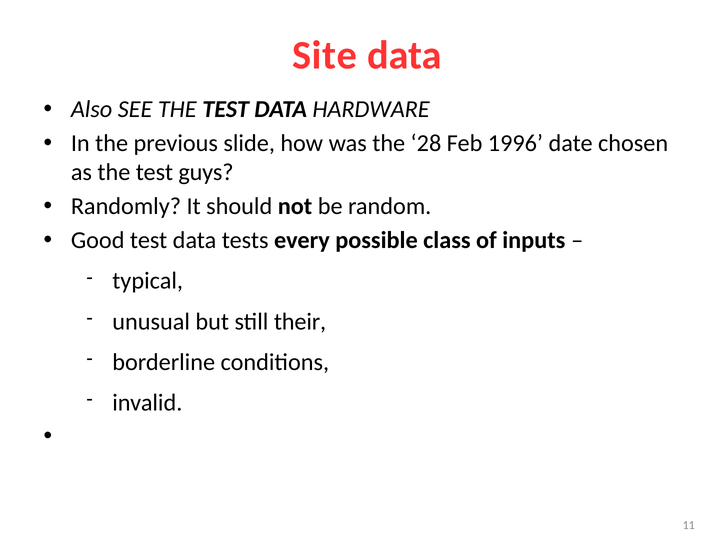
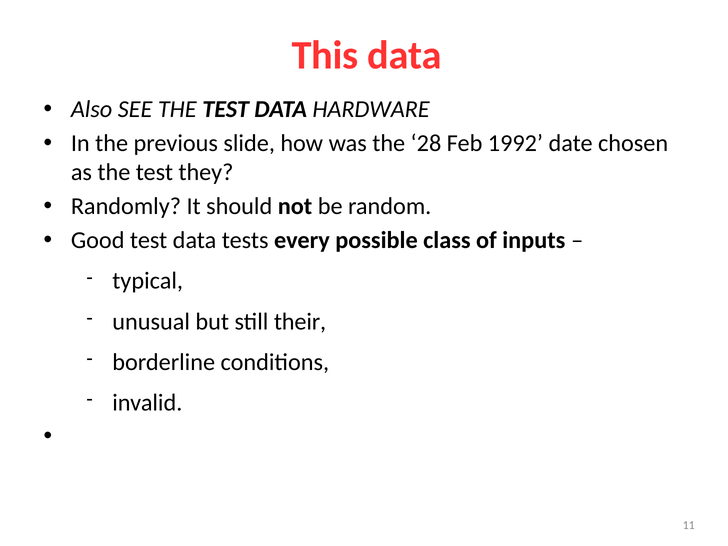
Site: Site -> This (325, 56)
1996: 1996 -> 1992 (515, 143)
guys: guys -> they (206, 172)
